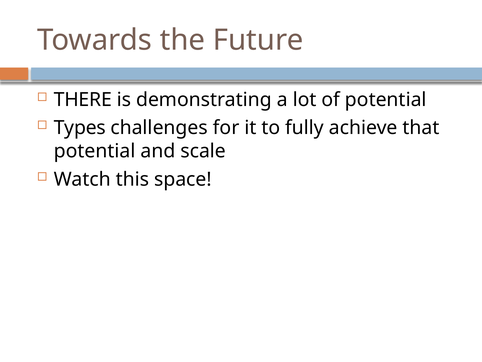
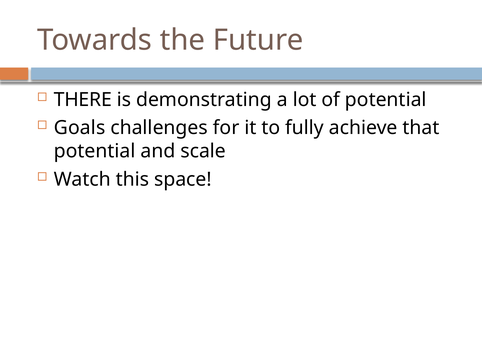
Types: Types -> Goals (80, 128)
